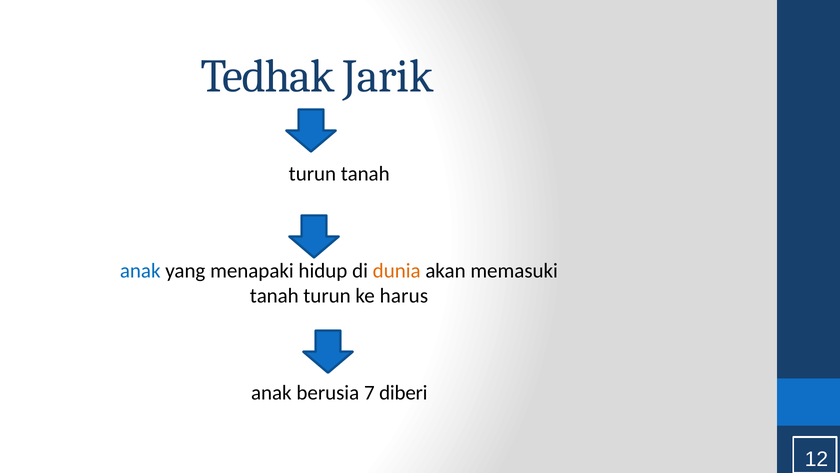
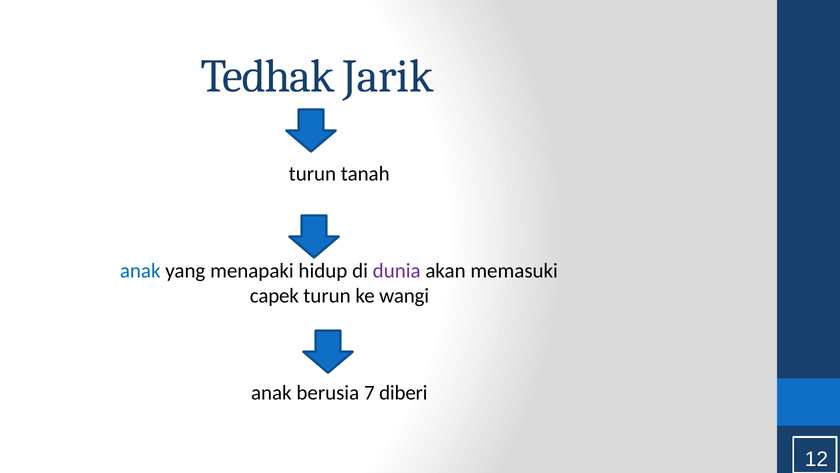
dunia colour: orange -> purple (397, 271)
tanah: tanah -> capek (274, 296)
harus: harus -> wangi (404, 296)
